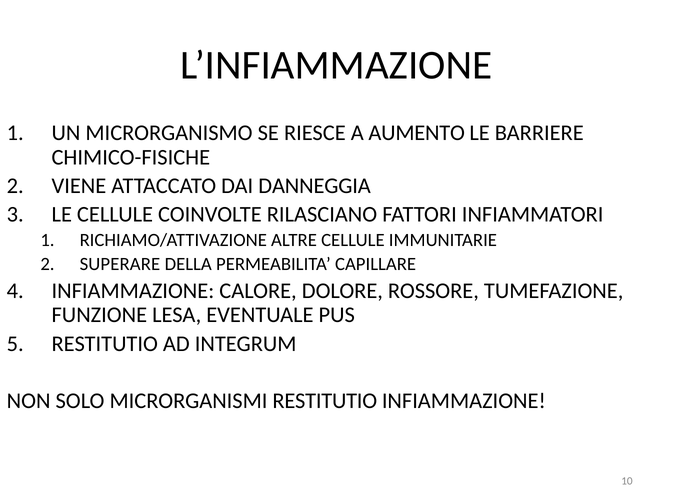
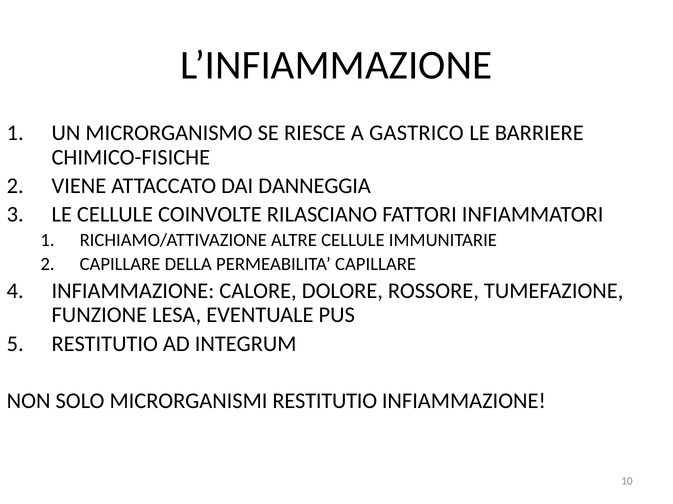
AUMENTO: AUMENTO -> GASTRICO (416, 133)
SUPERARE: SUPERARE -> CAPILLARE (120, 265)
